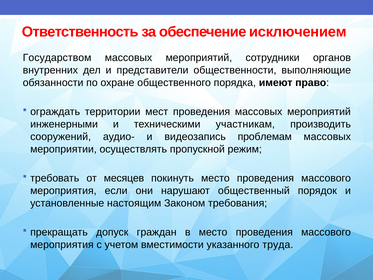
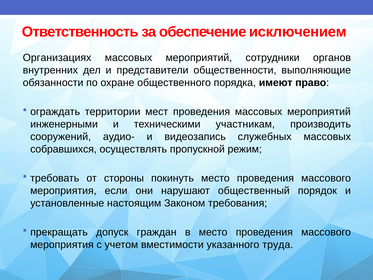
Государством: Государством -> Организациях (57, 58)
проблемам: проблемам -> служебных (265, 136)
мероприятии: мероприятии -> собравшихся (64, 149)
месяцев: месяцев -> стороны (124, 178)
